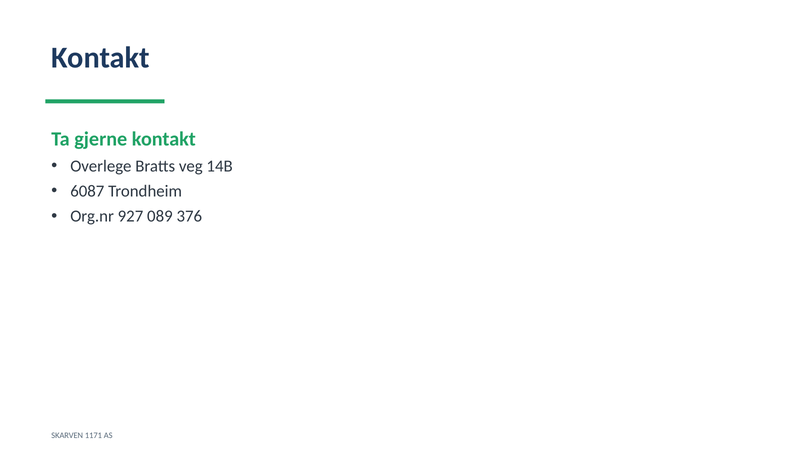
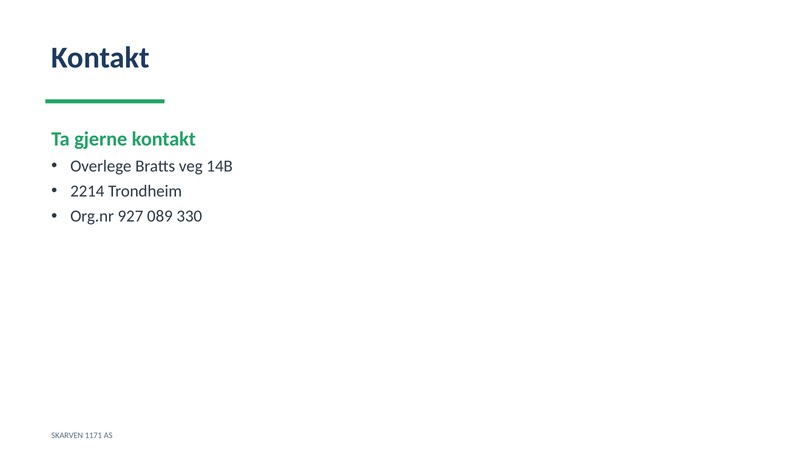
6087: 6087 -> 2214 (87, 191)
376: 376 -> 330 (189, 216)
